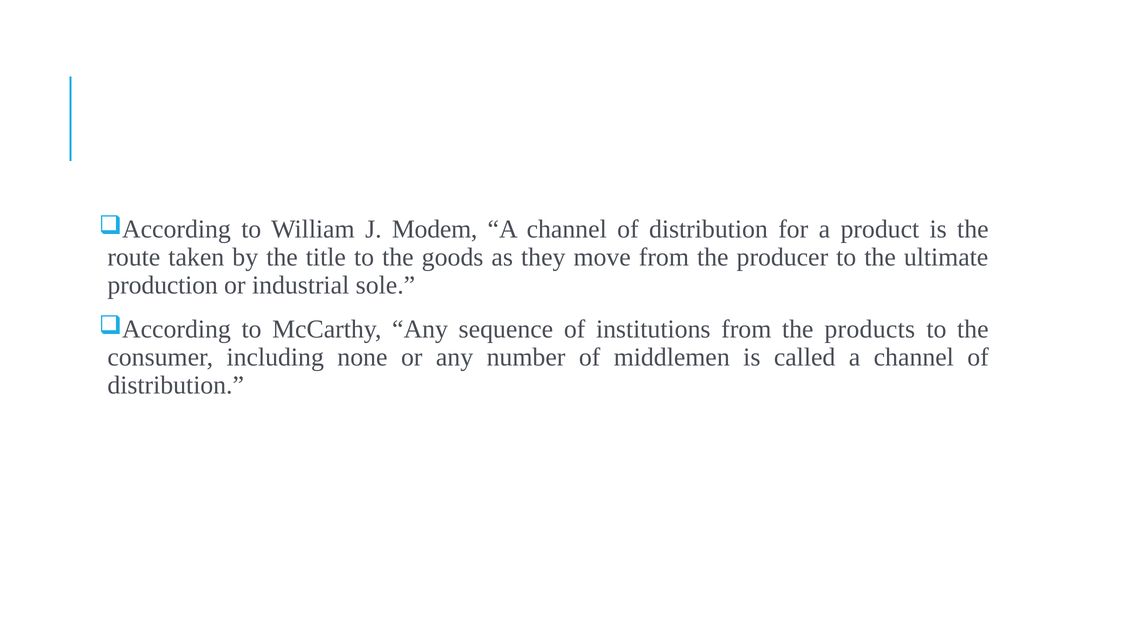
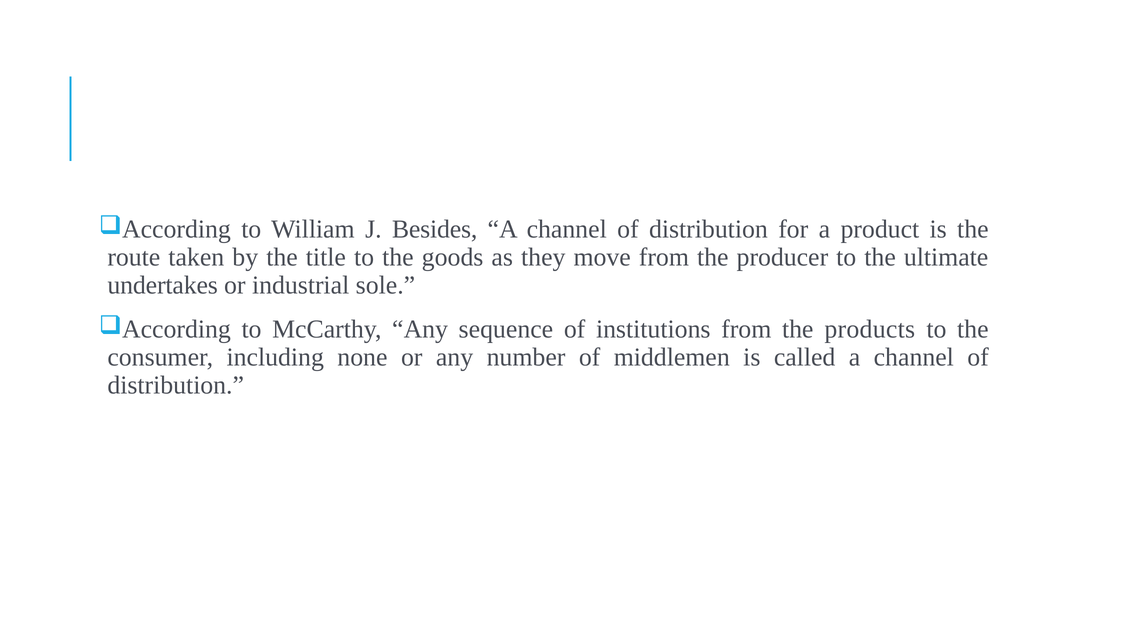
Modem: Modem -> Besides (435, 230)
production: production -> undertakes (163, 285)
